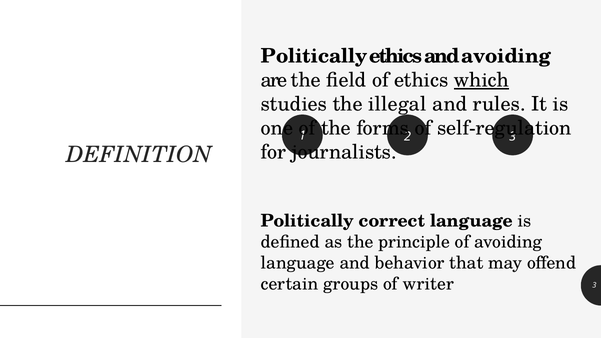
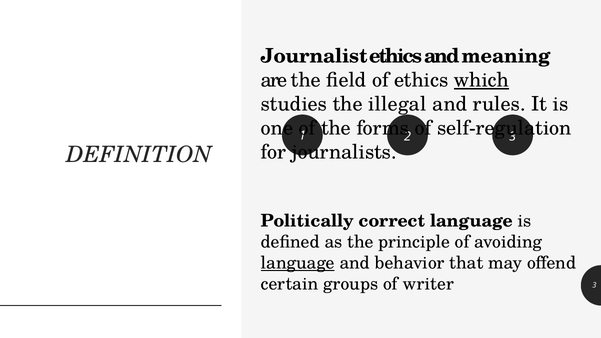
Politically: Politically -> Journalist (314, 56)
and avoiding: avoiding -> meaning (506, 56)
language underline: none -> present (298, 263)
